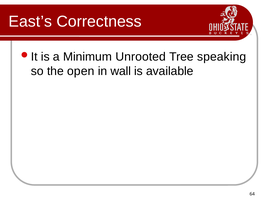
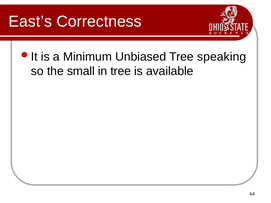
Unrooted: Unrooted -> Unbiased (141, 57)
open: open -> small (81, 71)
in wall: wall -> tree (121, 71)
